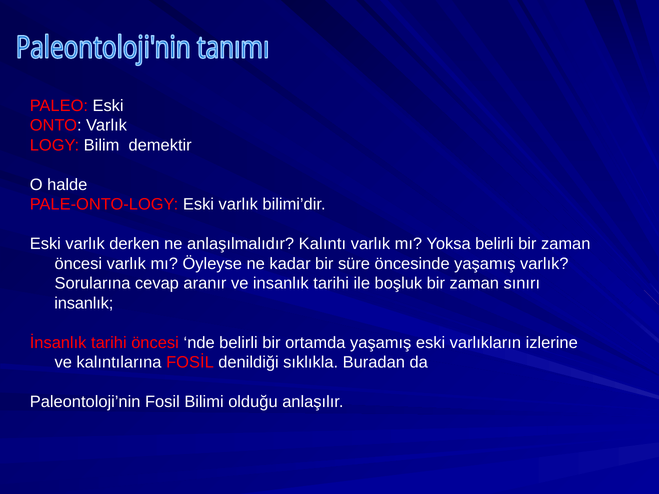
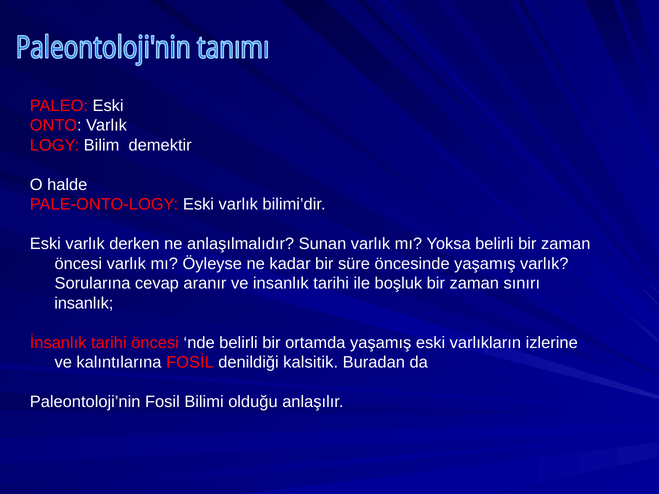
Kalıntı: Kalıntı -> Sunan (322, 244)
sıklıkla: sıklıkla -> kalsitik (311, 363)
